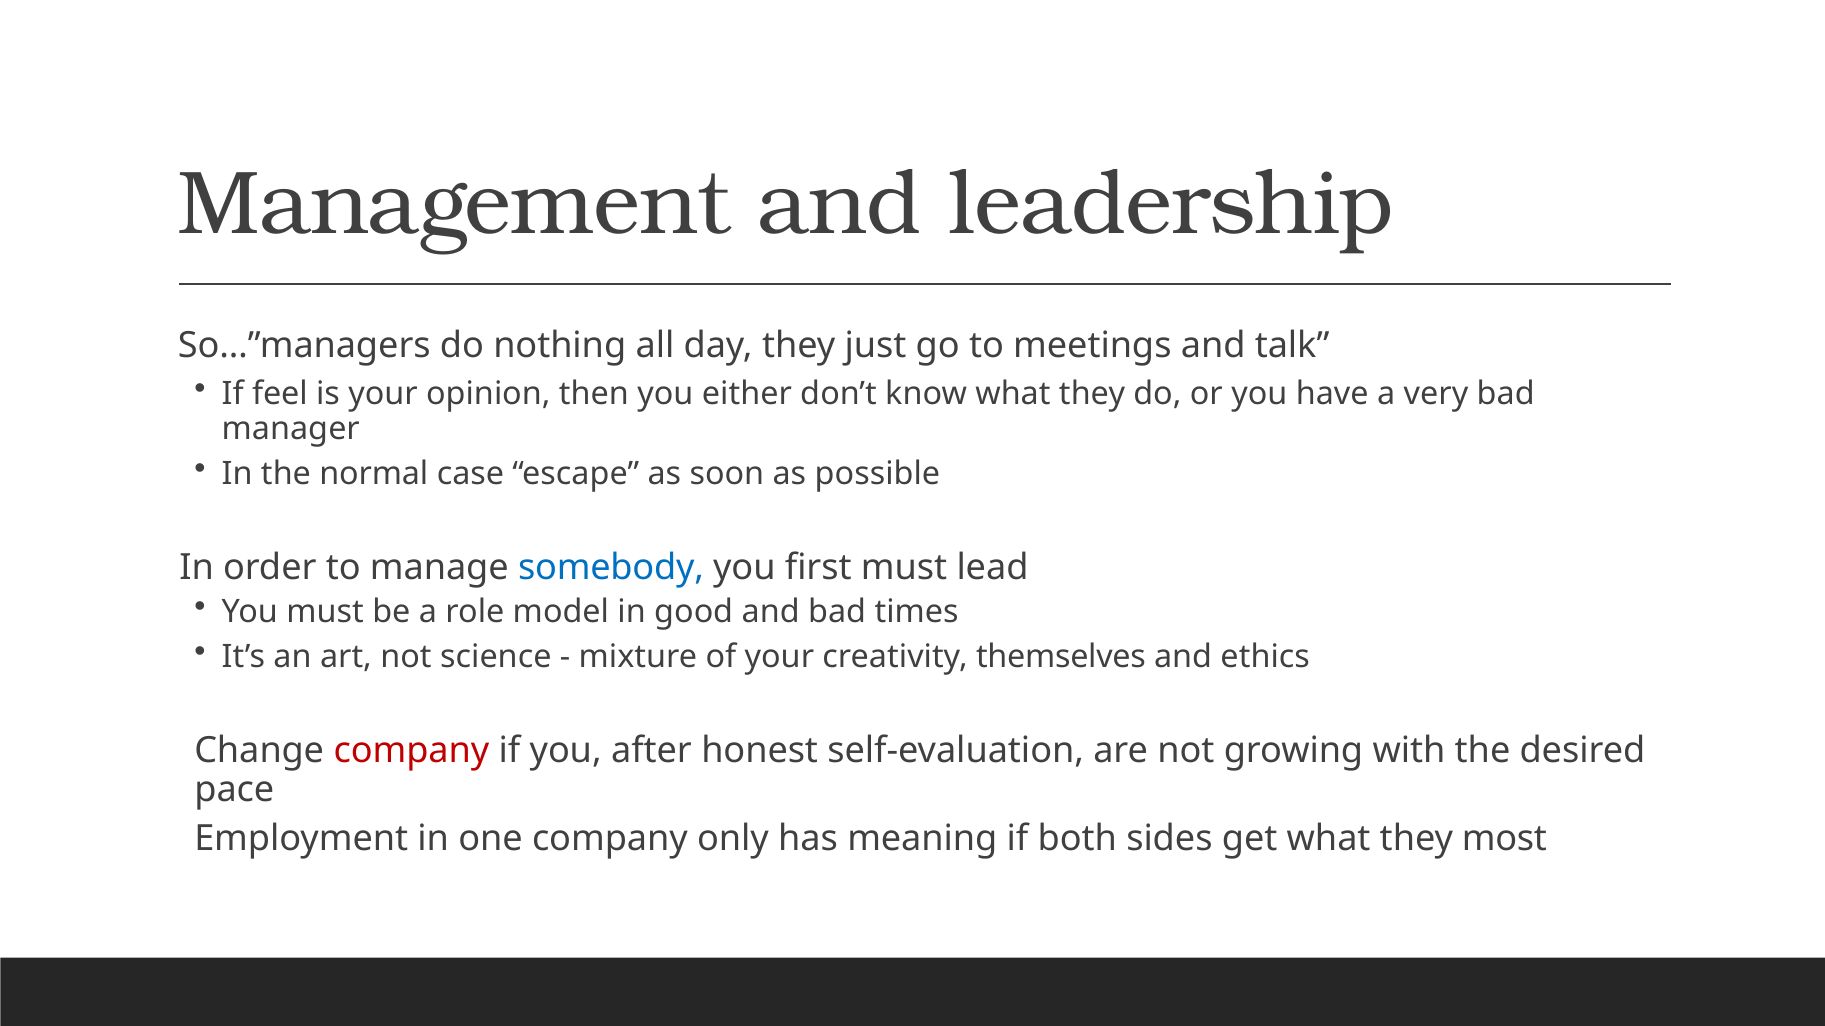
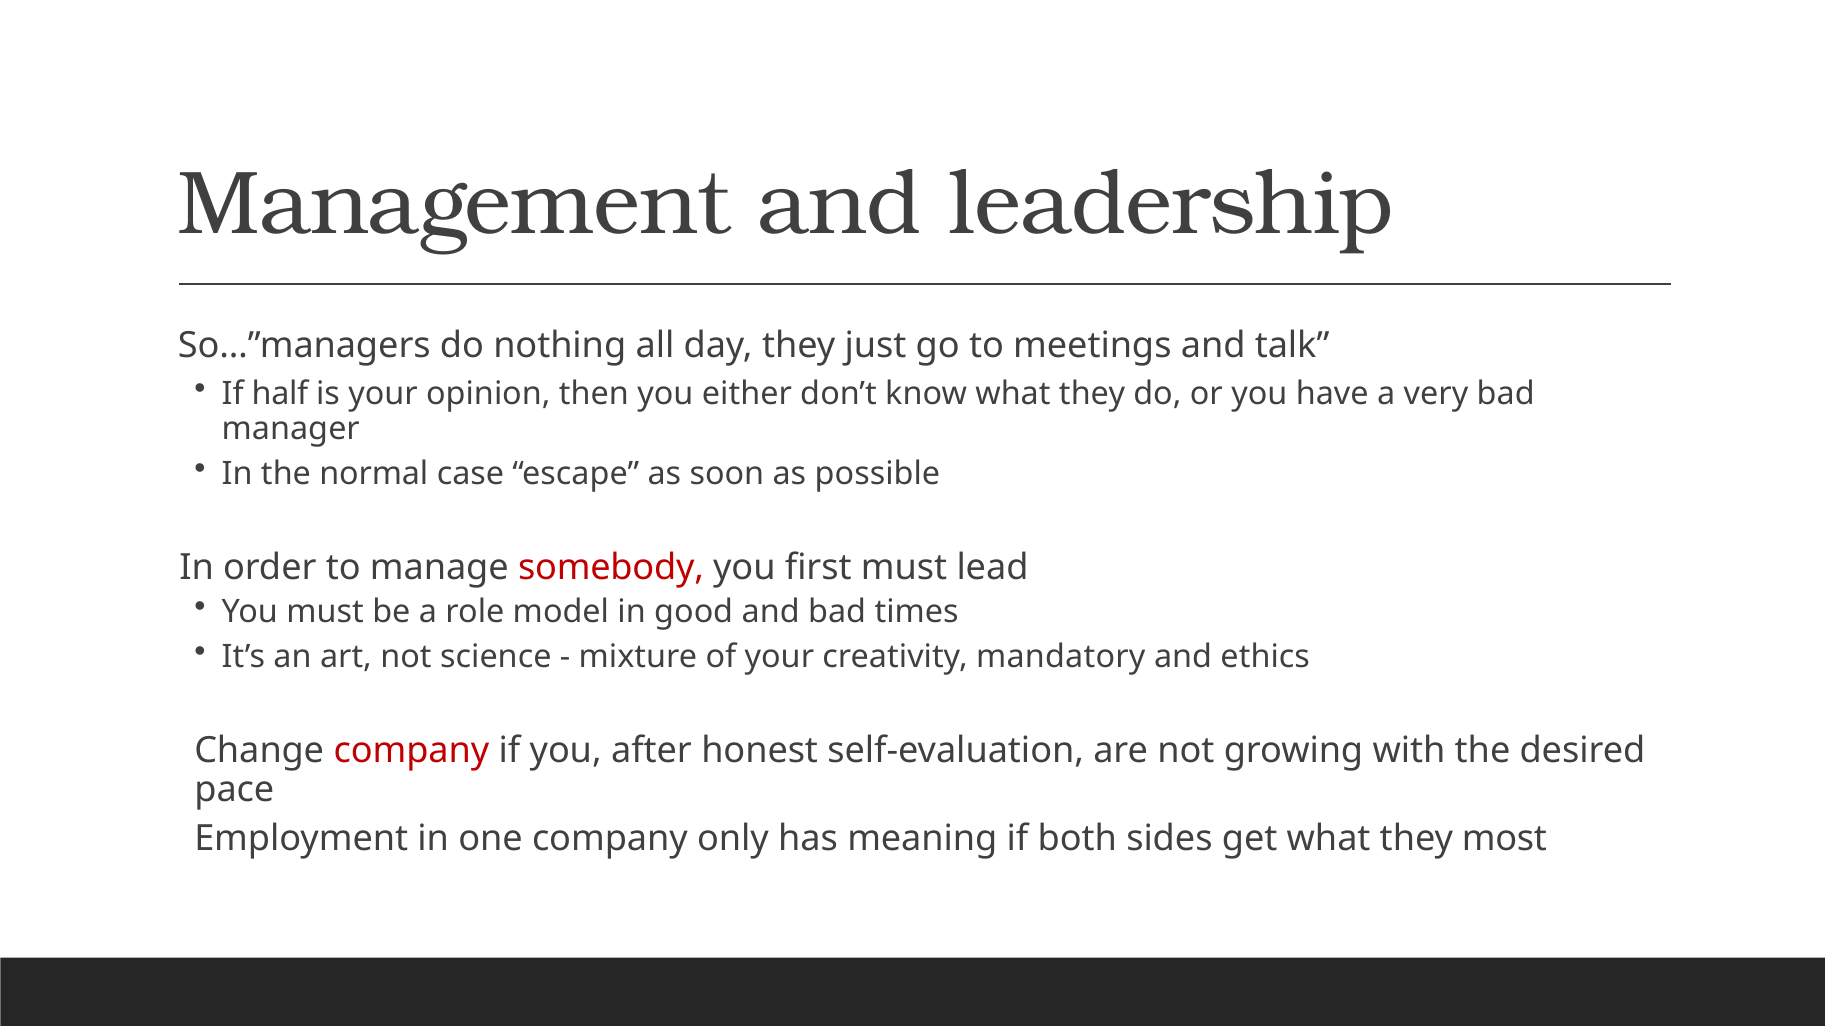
feel: feel -> half (280, 394)
somebody colour: blue -> red (611, 568)
themselves: themselves -> mandatory (1061, 657)
